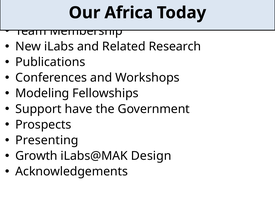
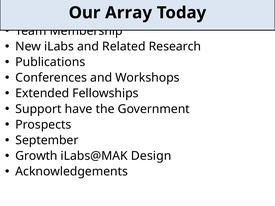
Africa: Africa -> Array (129, 13)
Modeling: Modeling -> Extended (42, 93)
Presenting: Presenting -> September (47, 140)
